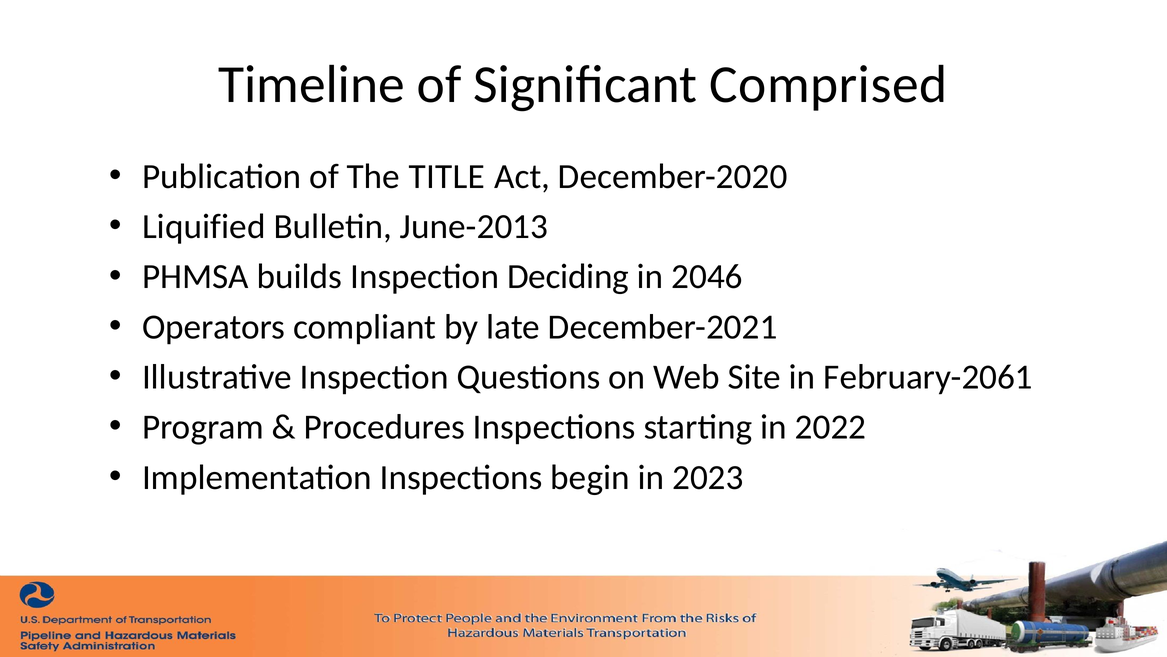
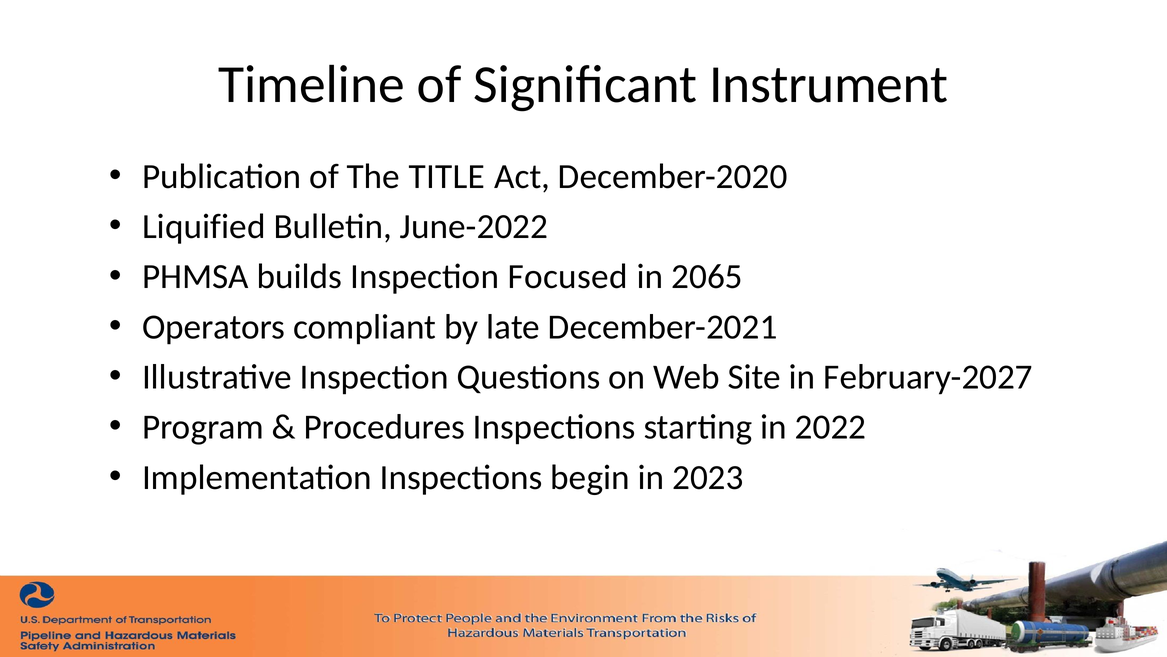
Comprised: Comprised -> Instrument (829, 85)
June-2013: June-2013 -> June-2022 (474, 226)
Deciding: Deciding -> Focused (568, 277)
2046: 2046 -> 2065 (707, 277)
February-2061: February-2061 -> February-2027 (928, 377)
